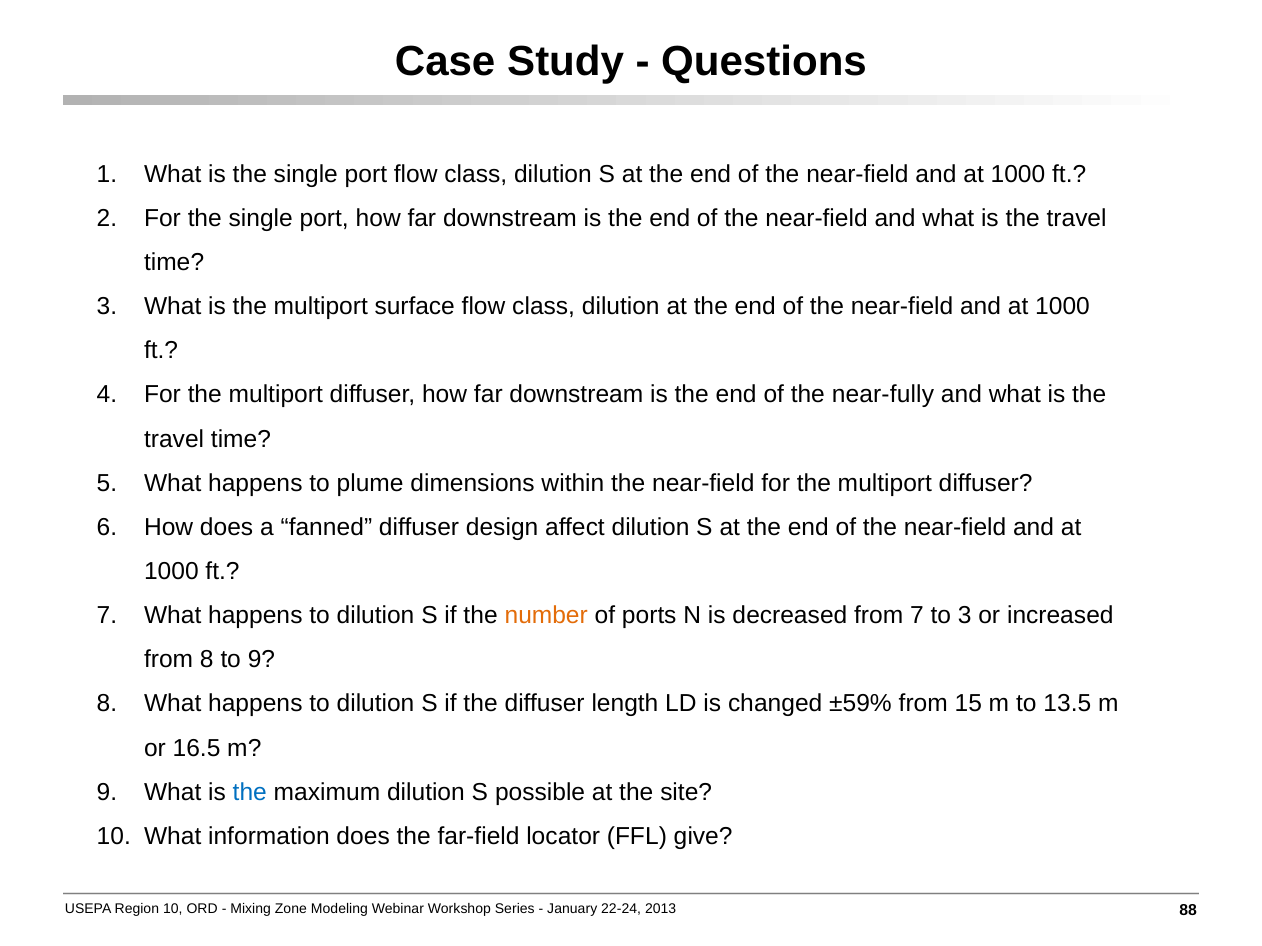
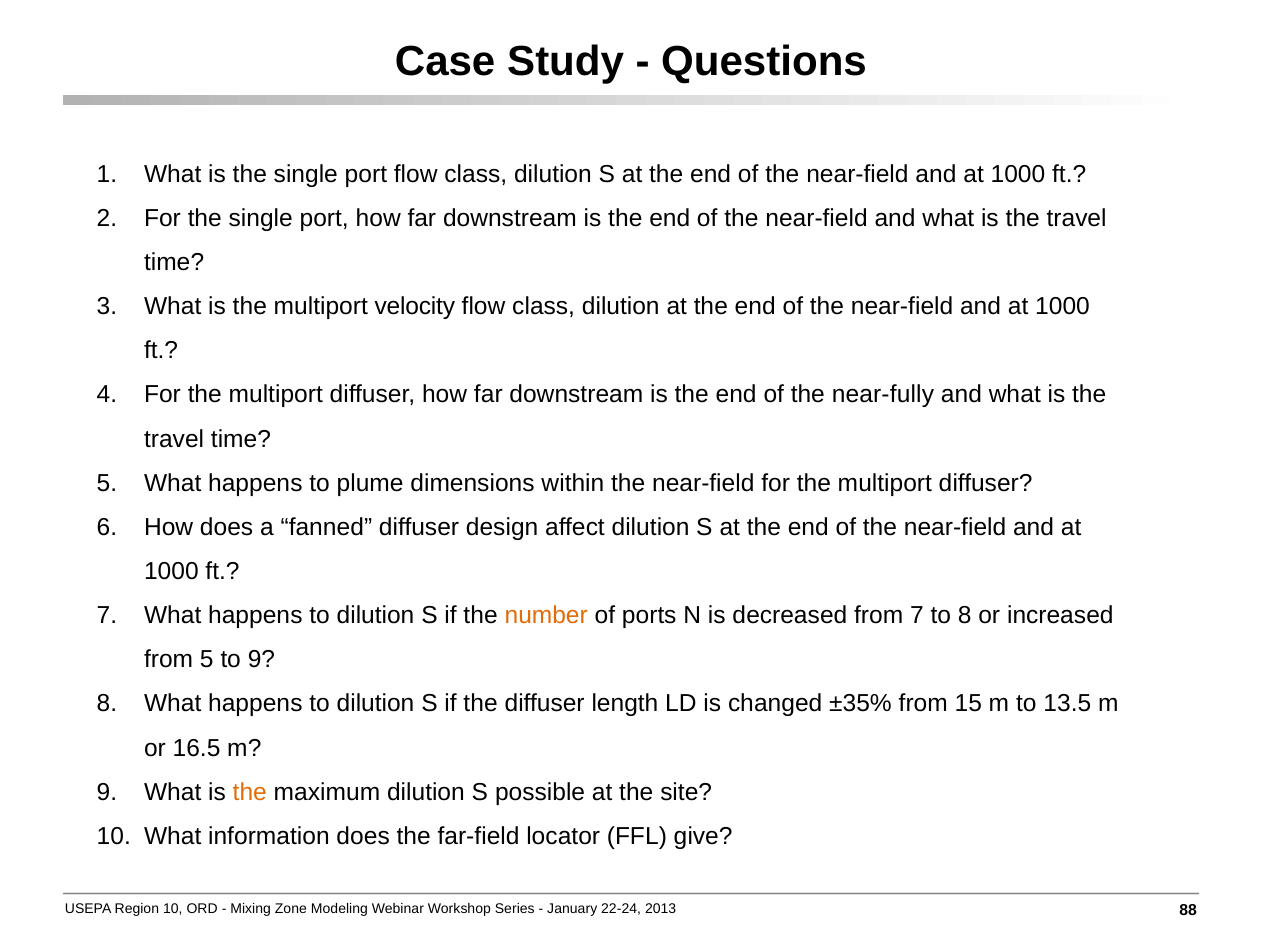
surface: surface -> velocity (415, 307)
to 3: 3 -> 8 (965, 616)
from 8: 8 -> 5 (207, 660)
±59%: ±59% -> ±35% (860, 704)
the colour: blue -> orange (250, 793)
